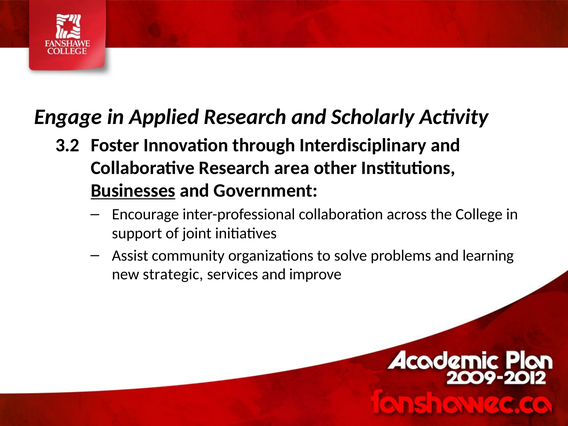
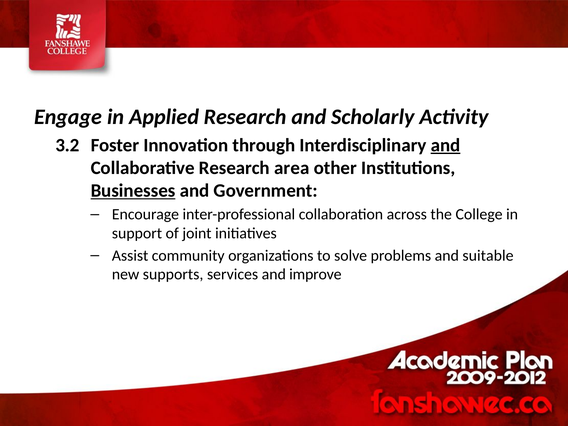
and underline: none -> present (446, 145)
learning: learning -> suitable (488, 255)
strategic: strategic -> supports (173, 274)
